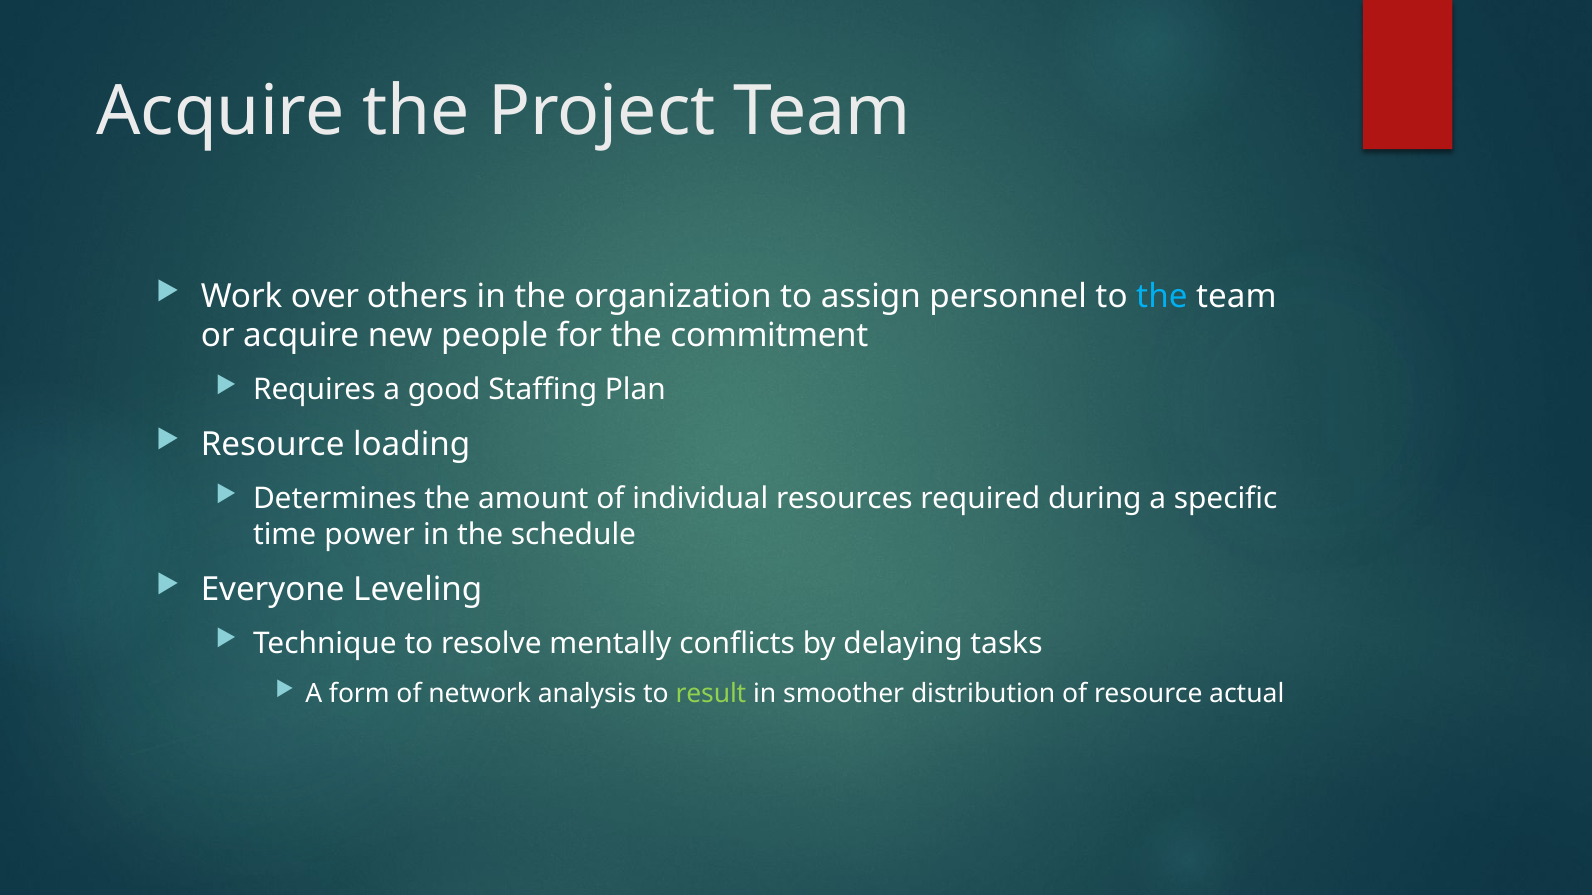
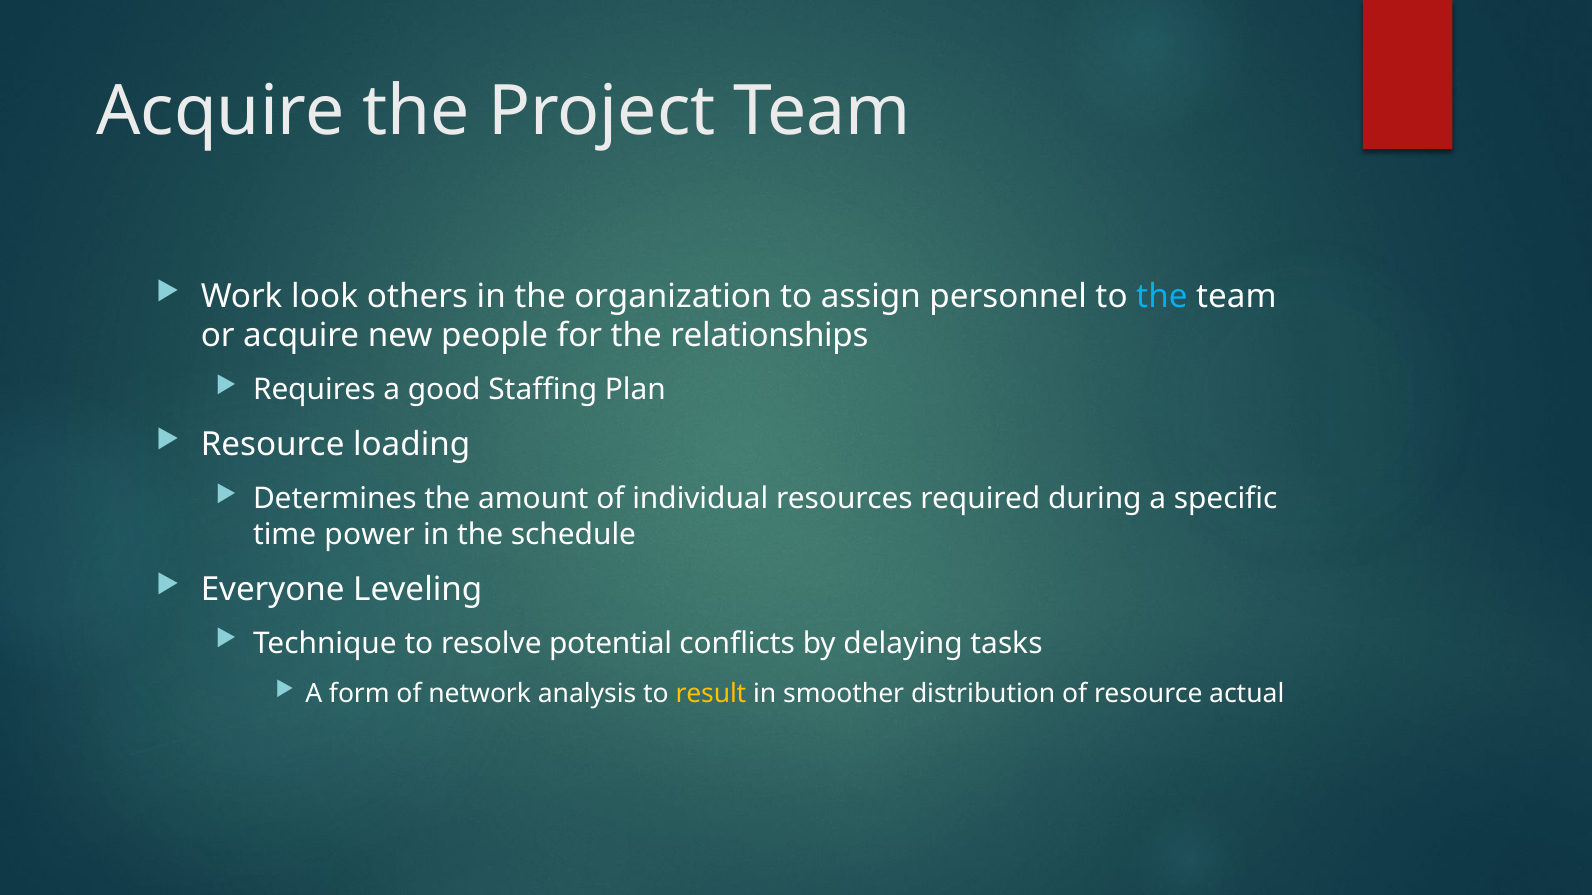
over: over -> look (325, 296)
commitment: commitment -> relationships (769, 336)
mentally: mentally -> potential (611, 644)
result colour: light green -> yellow (711, 694)
